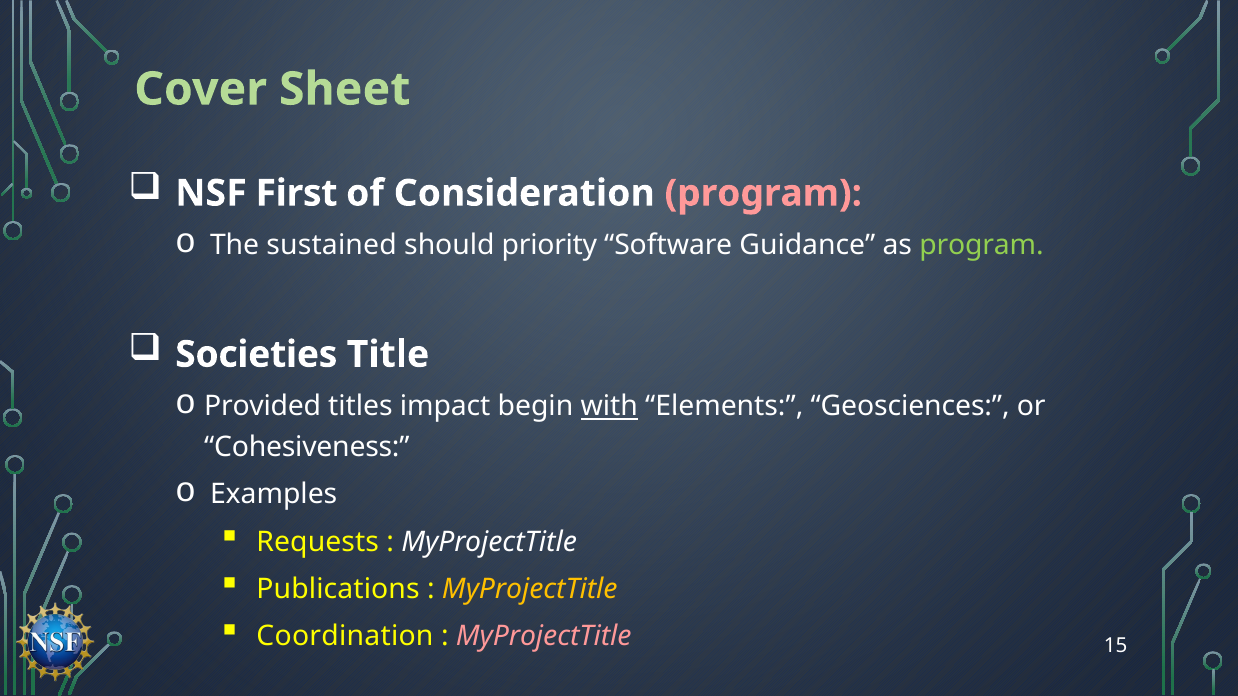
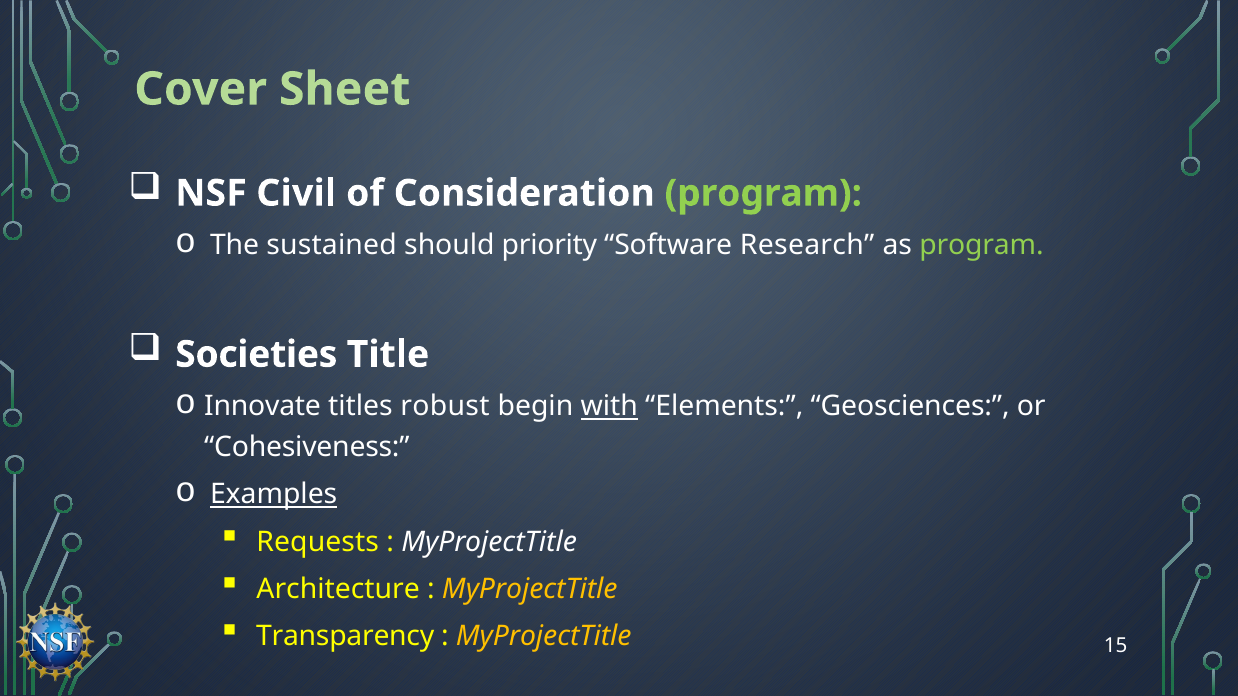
First: First -> Civil (296, 193)
program colour: pink -> light green (763, 193)
Guidance: Guidance -> Research (807, 245)
Provided: Provided -> Innovate (263, 407)
impact: impact -> robust (445, 407)
Examples underline: none -> present (274, 495)
Publications: Publications -> Architecture (338, 589)
Coordination: Coordination -> Transparency (345, 637)
MyProjectTitle colour: pink -> yellow (544, 637)
